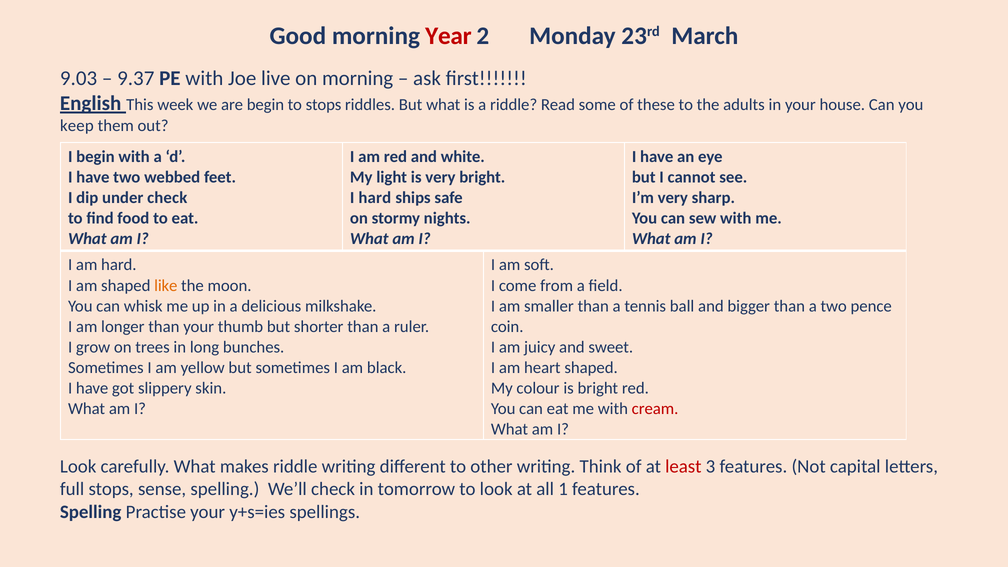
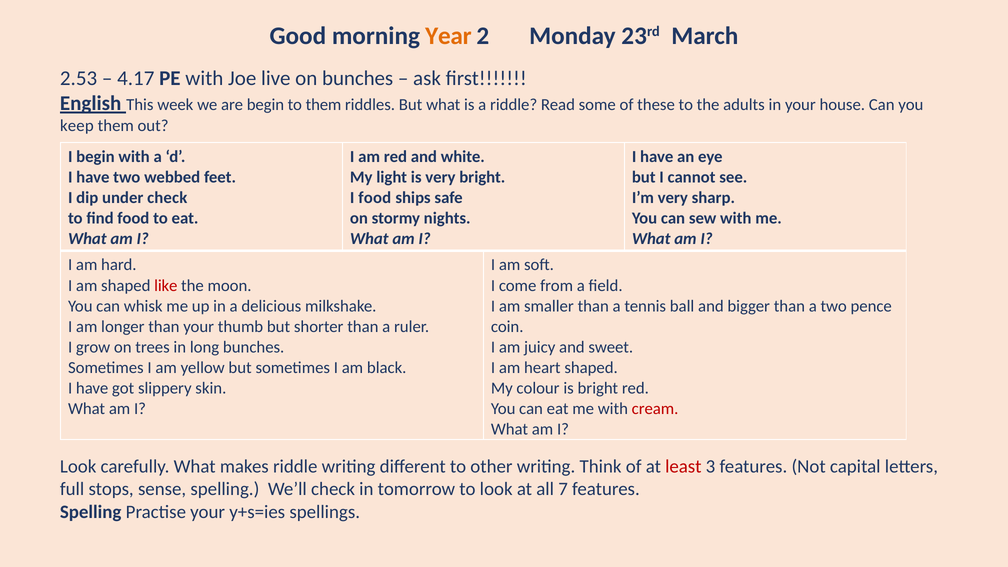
Year colour: red -> orange (448, 36)
9.03: 9.03 -> 2.53 (79, 78)
9.37: 9.37 -> 4.17 (136, 78)
on morning: morning -> bunches (358, 78)
to stops: stops -> them (324, 105)
I hard: hard -> food (375, 198)
like colour: orange -> red (166, 285)
1: 1 -> 7 (563, 489)
